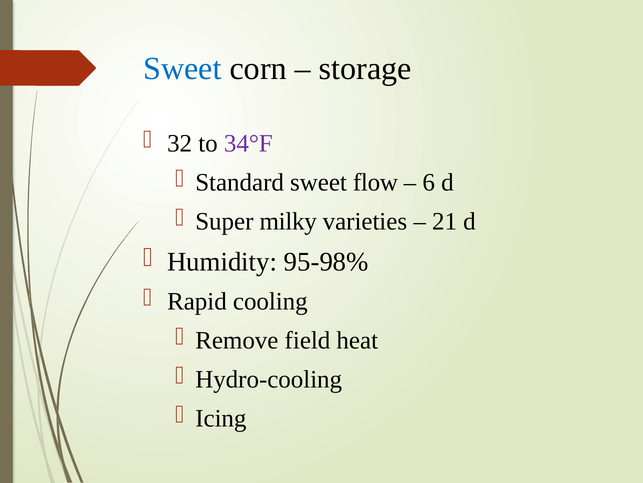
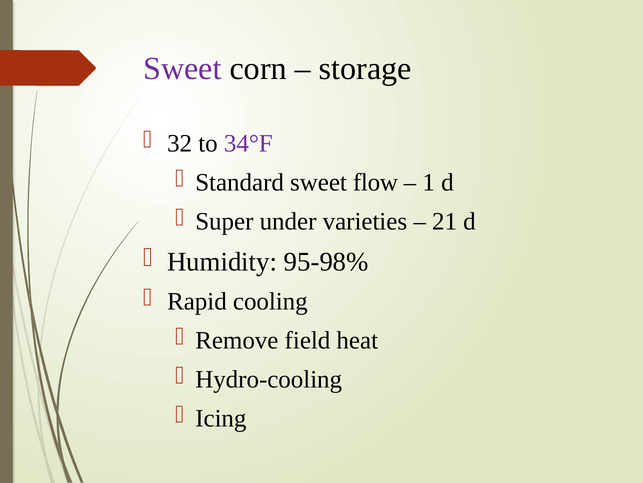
Sweet colour: blue -> purple (182, 69)
6: 6 -> 1 (429, 182)
milky: milky -> under (288, 221)
